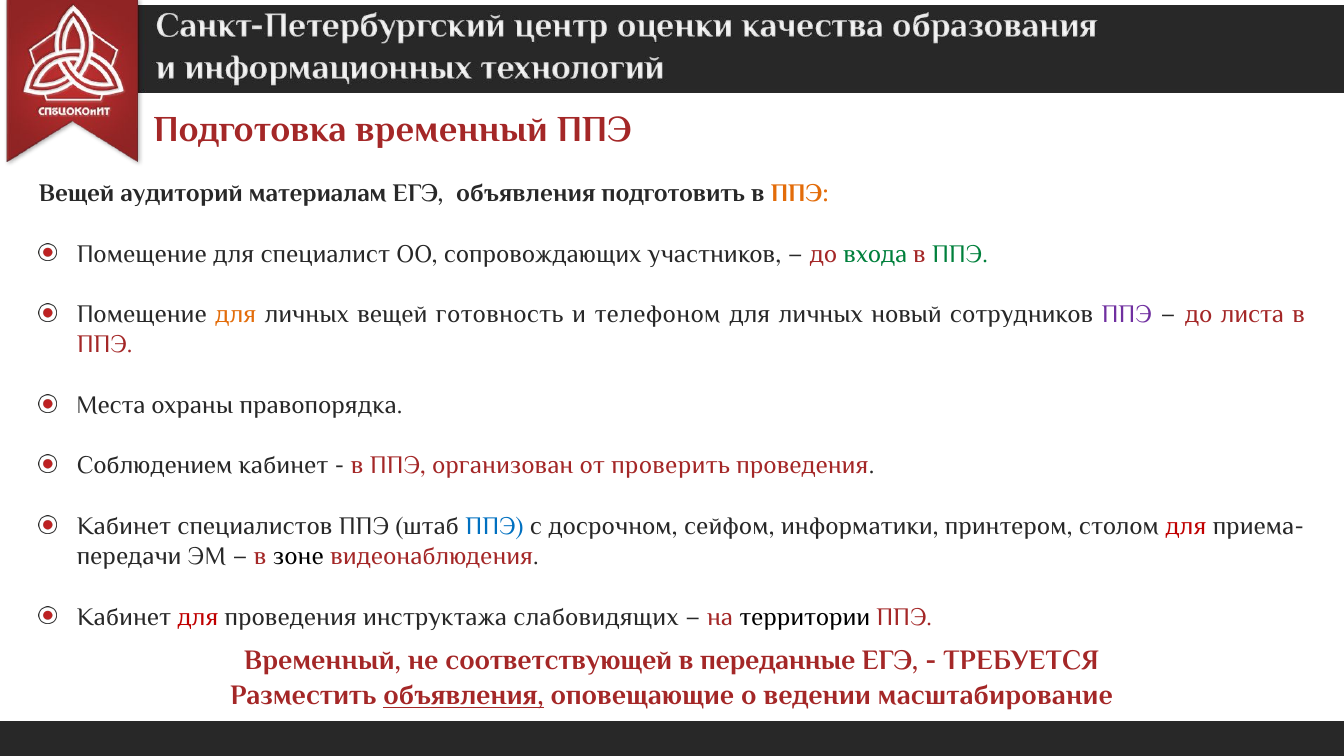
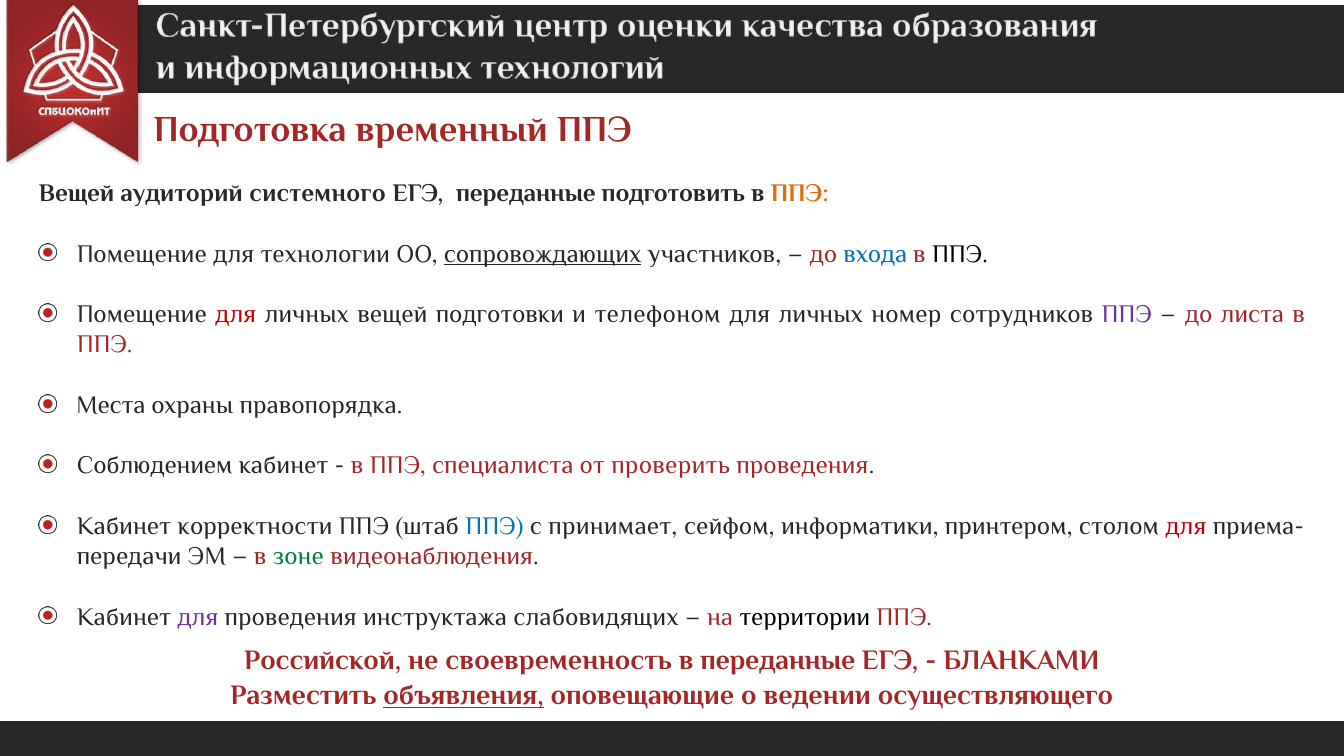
материалам: материалам -> системного (318, 193)
ЕГЭ объявления: объявления -> переданные (526, 193)
специалист: специалист -> технологии (325, 254)
сопровождающих underline: none -> present (543, 254)
входа colour: green -> blue (875, 254)
ППЭ colour: green -> black (960, 254)
для colour: orange -> red (236, 314)
готовность: готовность -> подготовки (500, 314)
новый: новый -> номер (906, 314)
организован: организован -> специалиста (503, 466)
специалистов: специалистов -> корректности (255, 526)
досрочном: досрочном -> принимает (613, 526)
зоне colour: black -> green (298, 556)
для colour: red -> purple (198, 617)
Временный: Временный -> Российской (323, 660)
соответствующей: соответствующей -> своевременность (559, 660)
ТРЕБУЕТСЯ: ТРЕБУЕТСЯ -> БЛАНКАМИ (1021, 660)
масштабирование: масштабирование -> осуществляющего (995, 695)
